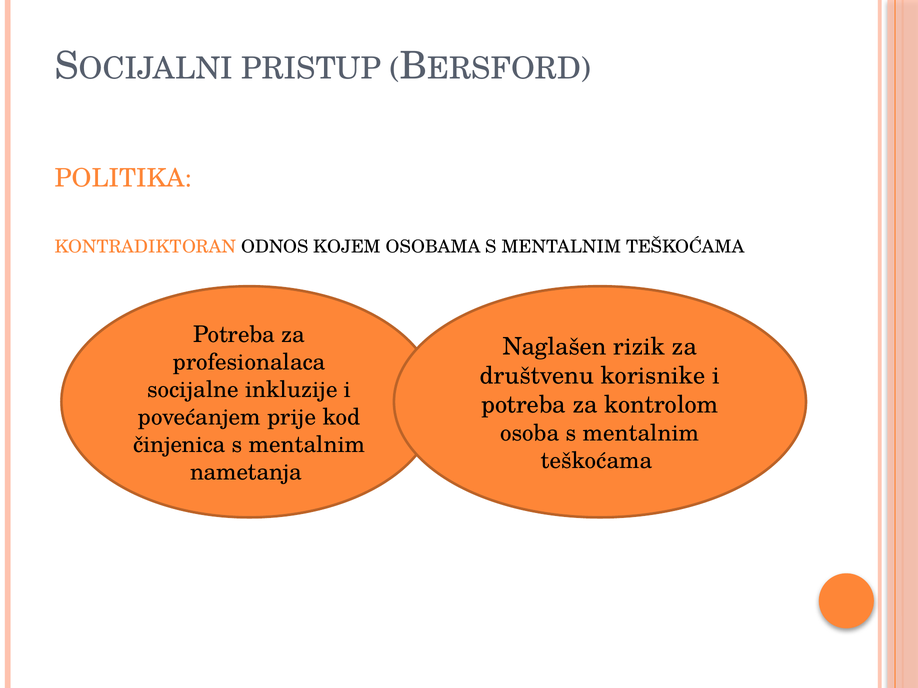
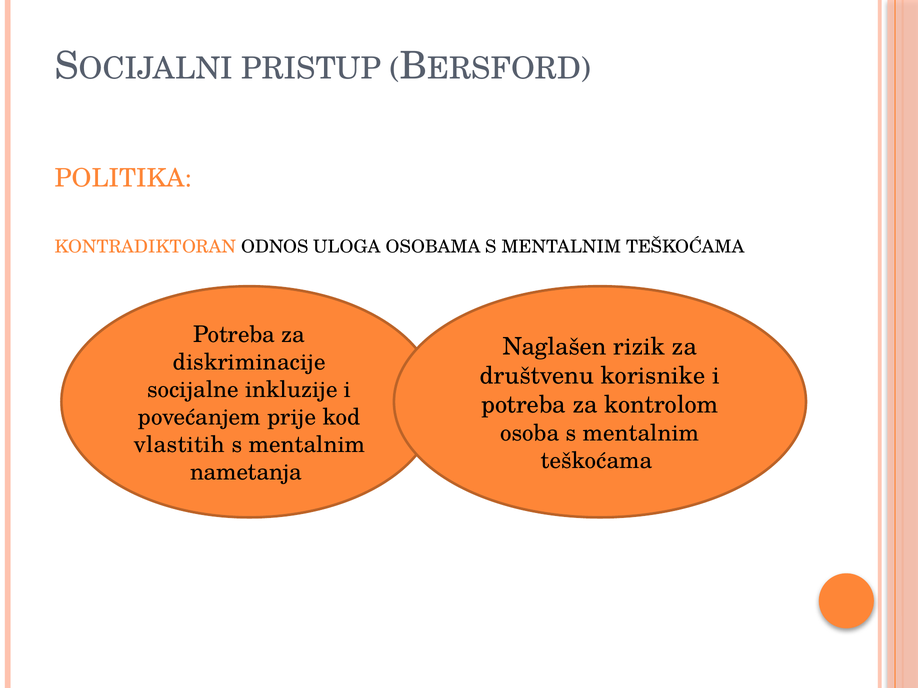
KOJEM: KOJEM -> ULOGA (347, 247)
profesionalaca: profesionalaca -> diskriminacije (249, 362)
činjenica: činjenica -> vlastitih (179, 445)
